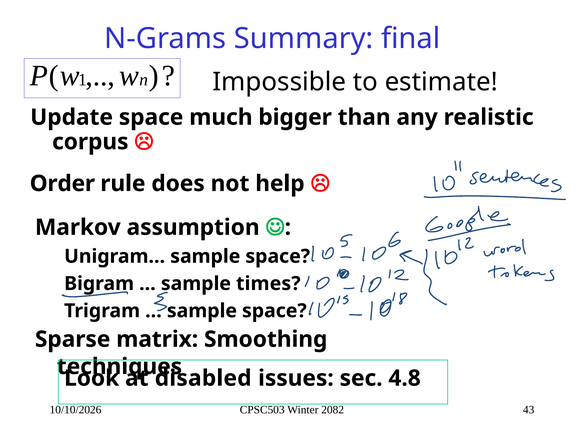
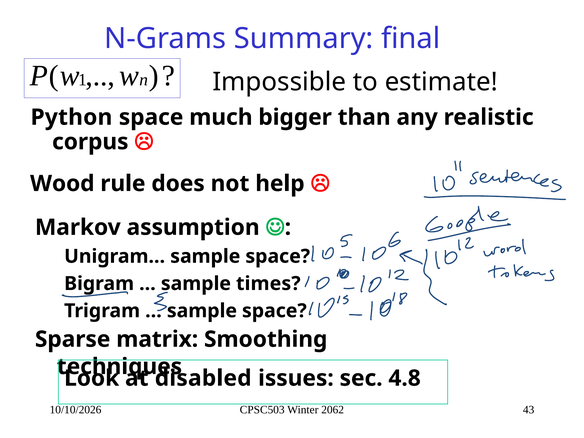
Update: Update -> Python (71, 117)
Order: Order -> Wood (62, 184)
2082: 2082 -> 2062 (333, 410)
